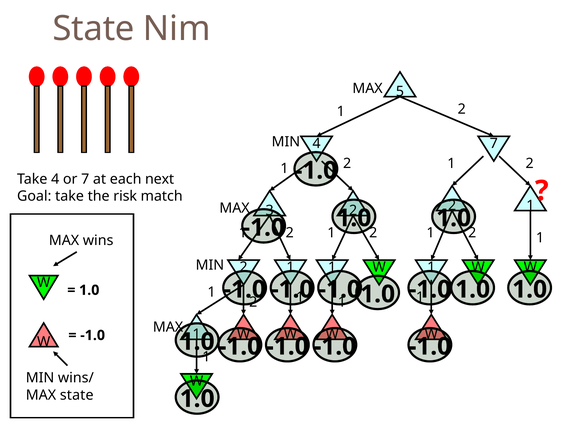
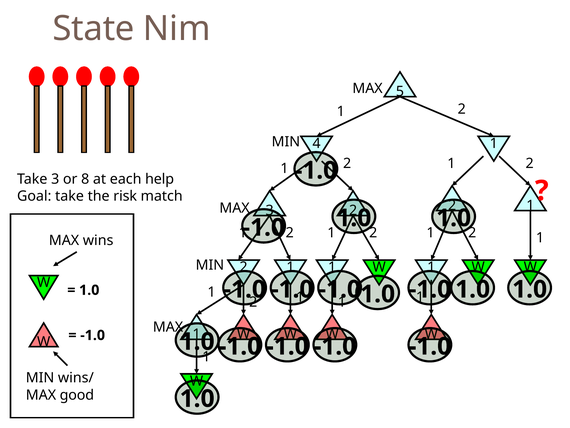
7: 7 -> 1 (494, 143)
Take 4: 4 -> 3 (55, 179)
or 7: 7 -> 8 (85, 179)
next: next -> help (160, 179)
MAX state: state -> good (77, 395)
